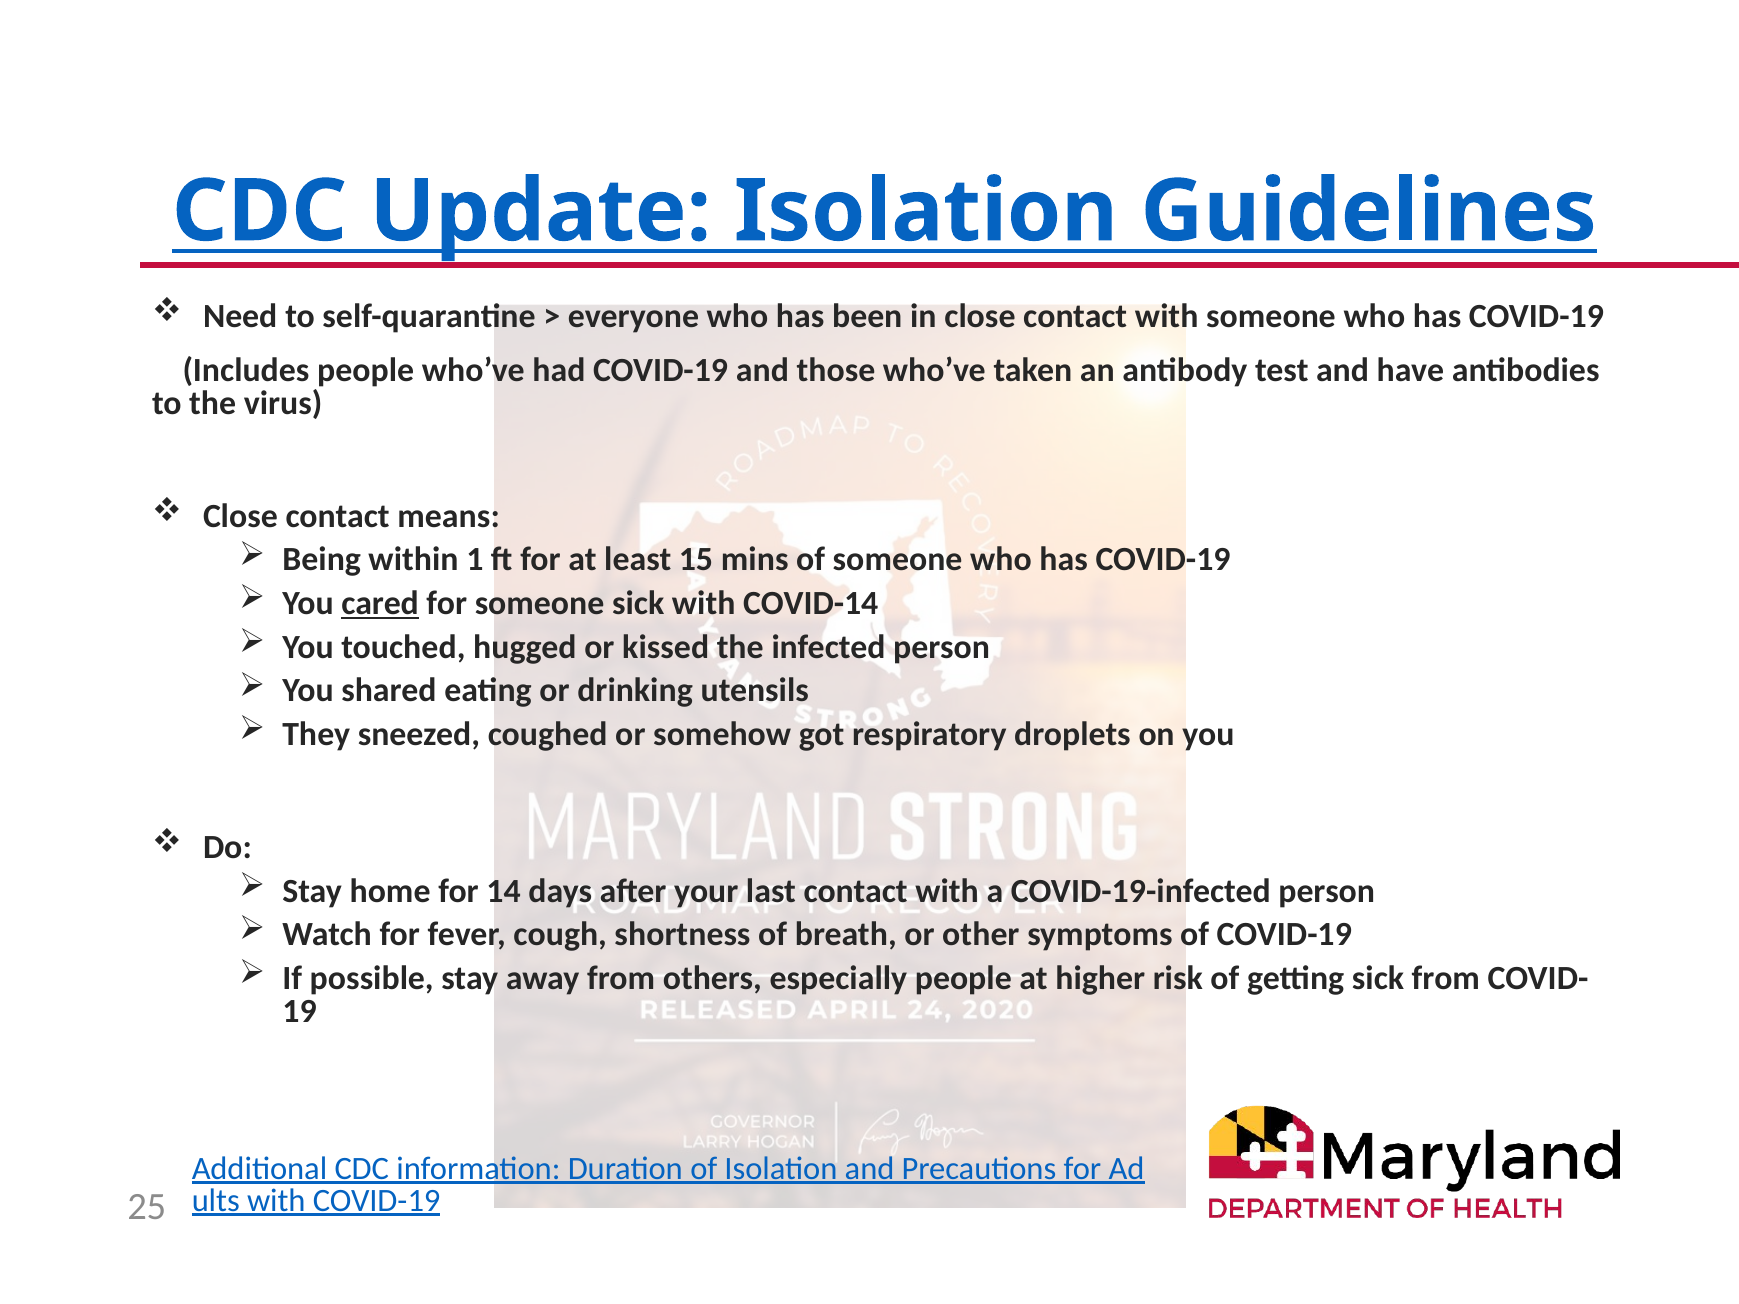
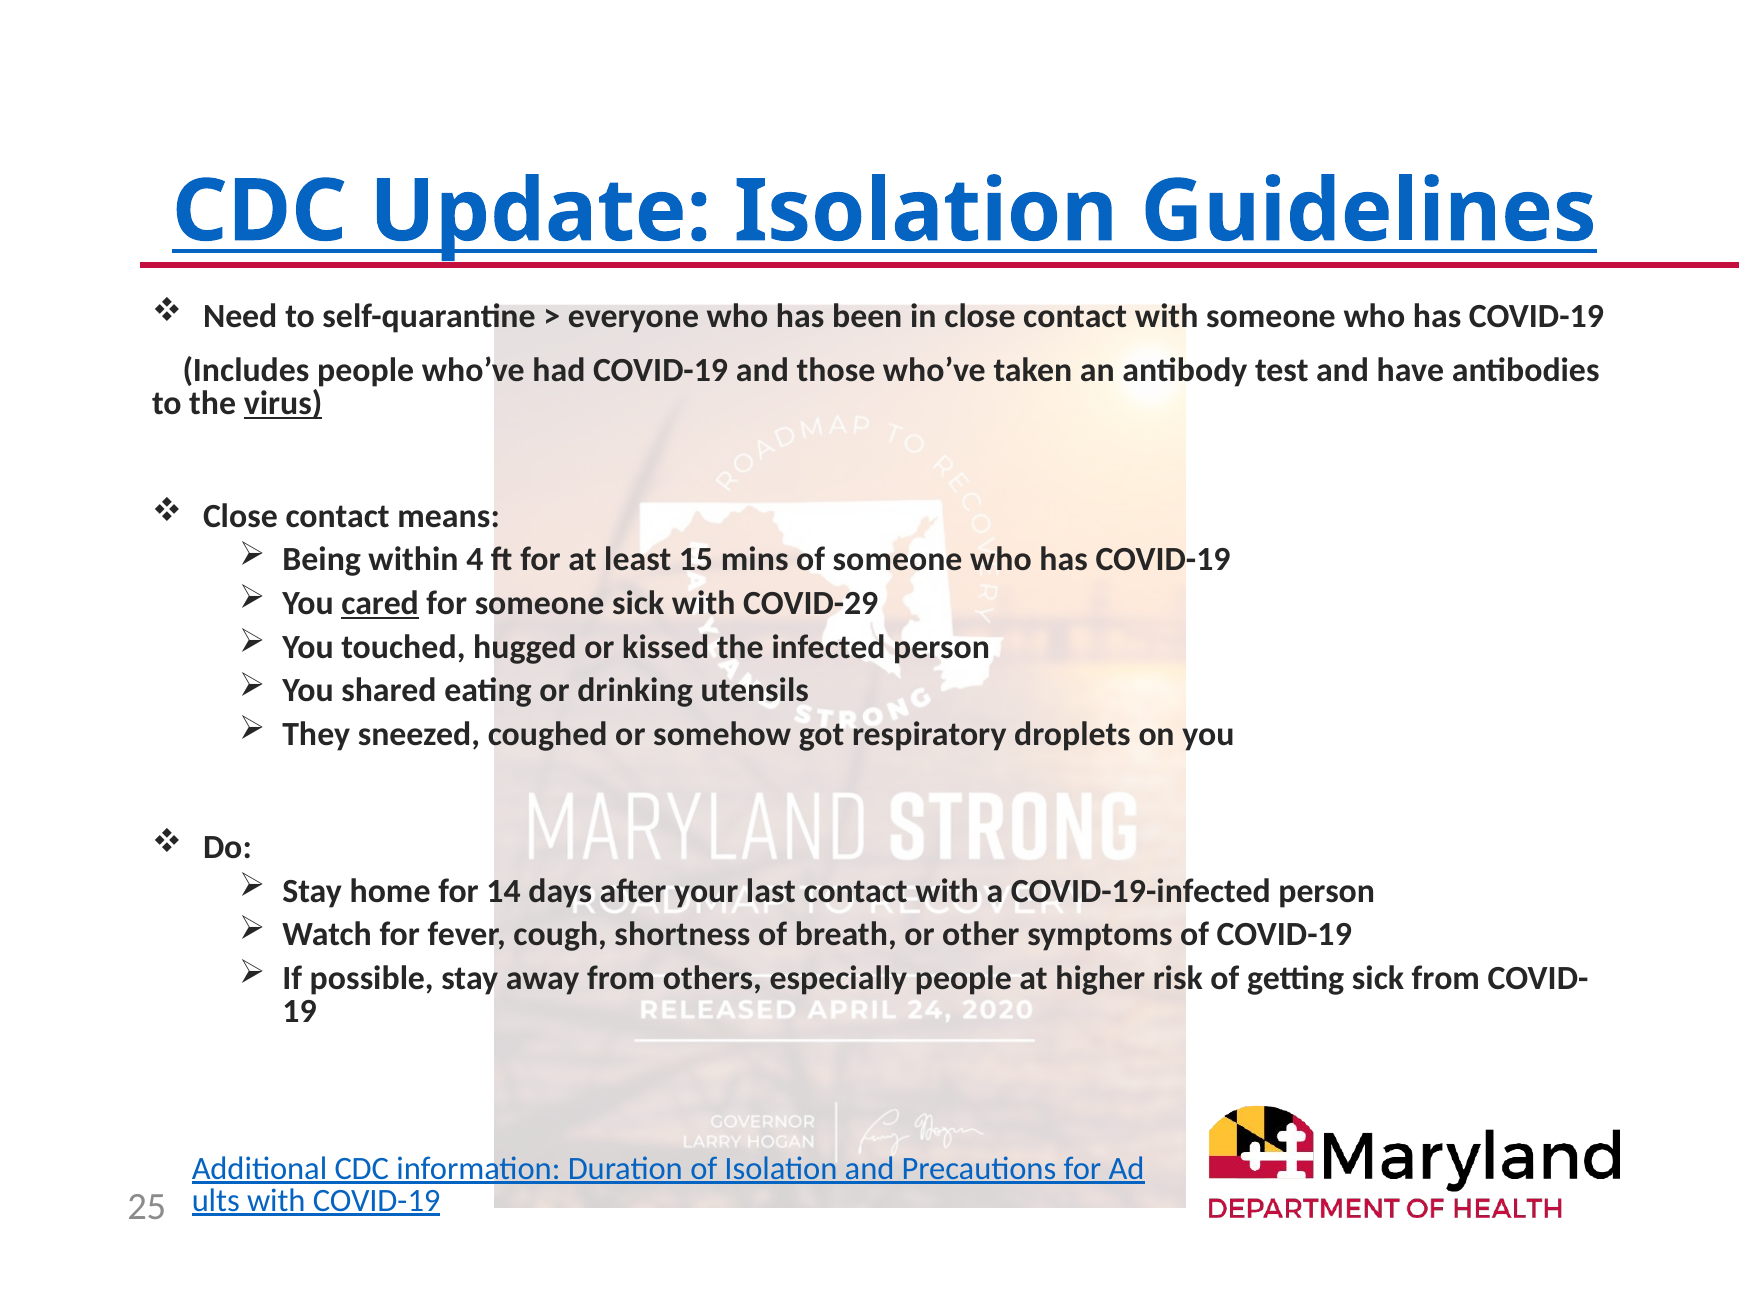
virus underline: none -> present (283, 403)
1: 1 -> 4 (475, 560)
COVID-14: COVID-14 -> COVID-29 (811, 604)
